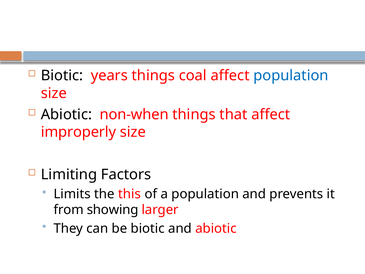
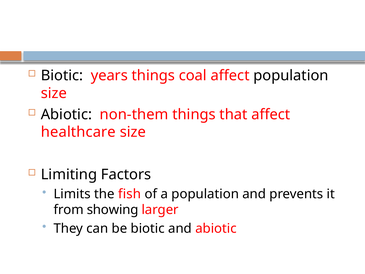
population colour: blue -> black (291, 76)
non-when: non-when -> non-them (134, 114)
improperly: improperly -> healthcare (78, 132)
this: this -> fish (130, 194)
